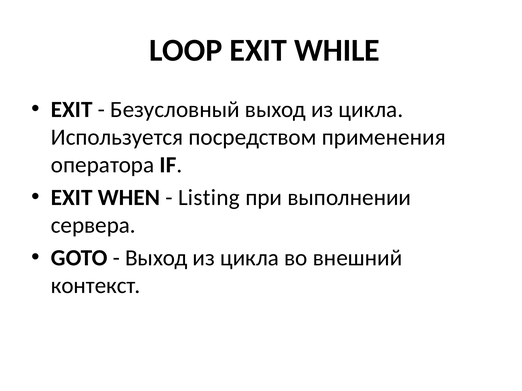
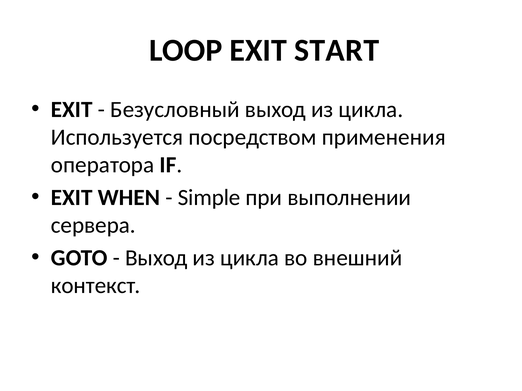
WHILE: WHILE -> START (337, 51)
Listing: Listing -> Simple (209, 198)
